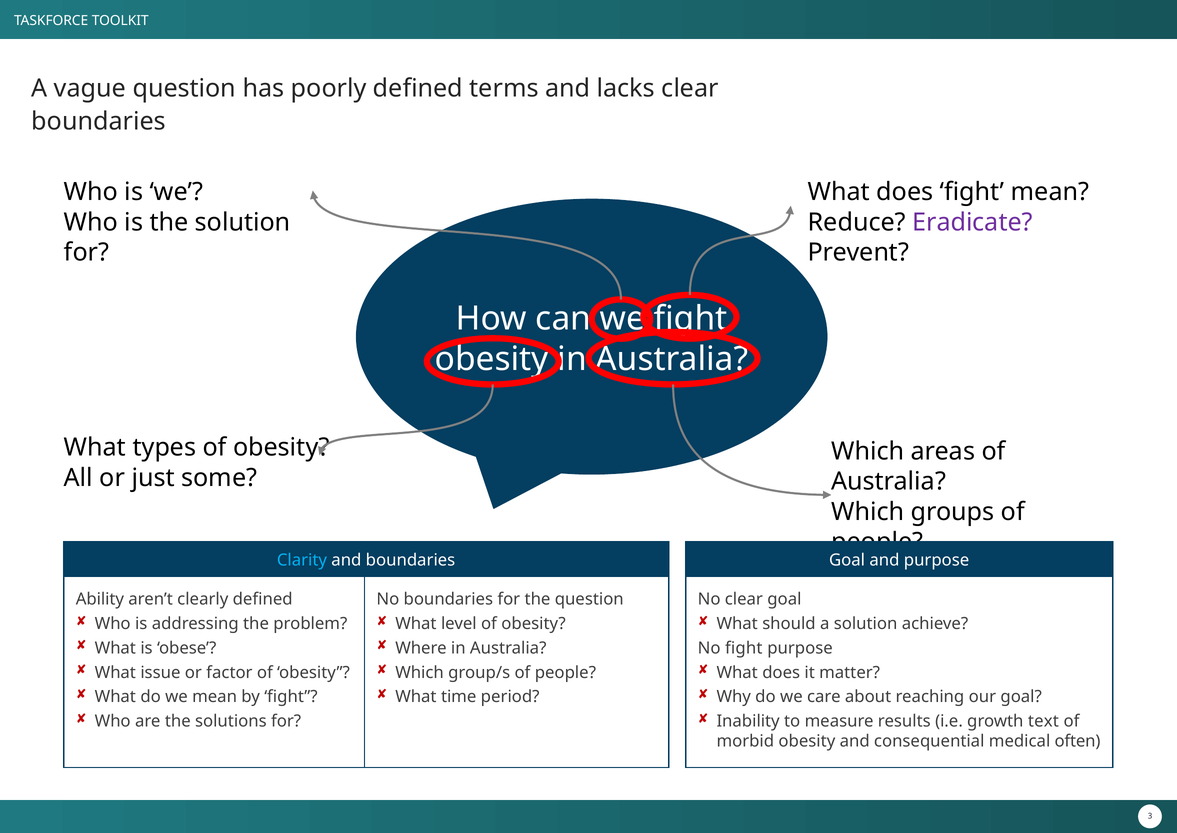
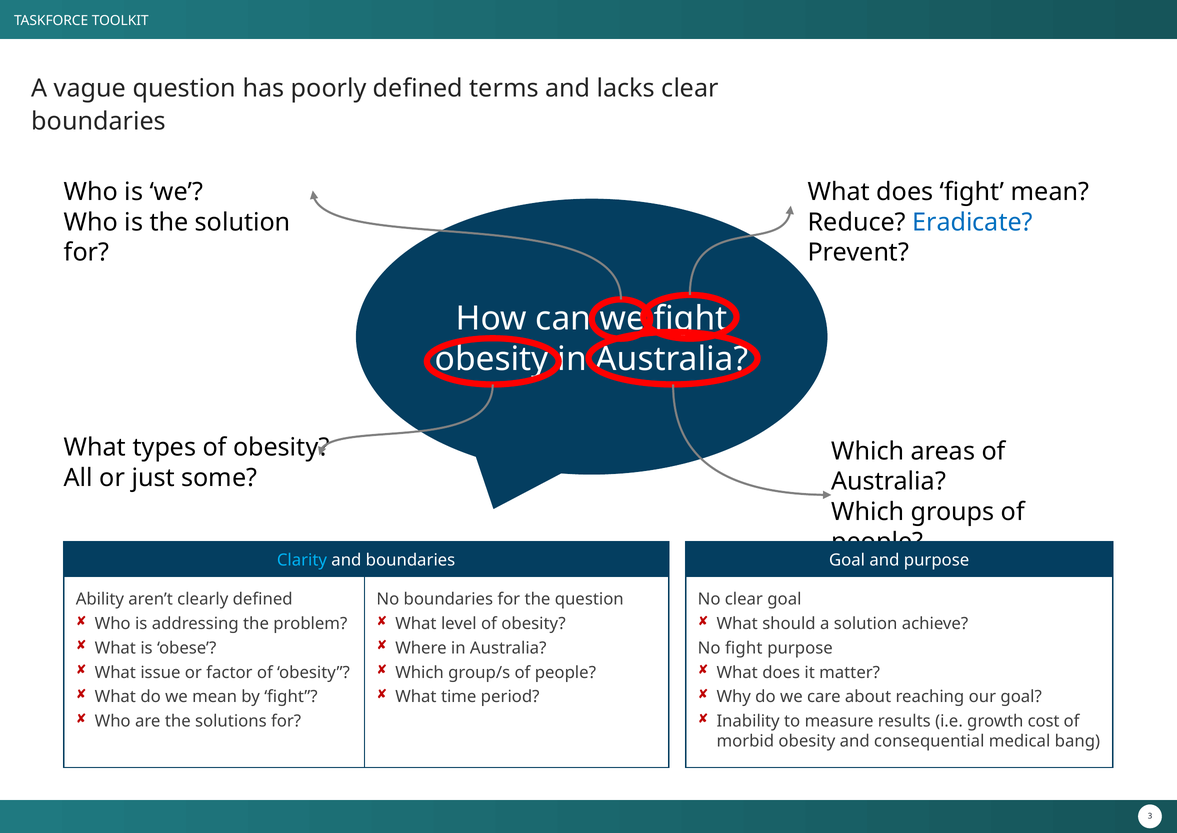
Eradicate colour: purple -> blue (972, 222)
text: text -> cost (1044, 721)
often: often -> bang (1077, 741)
